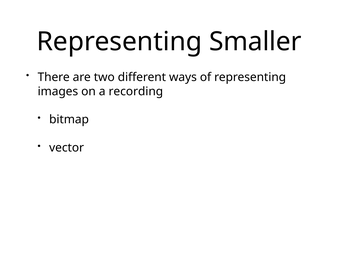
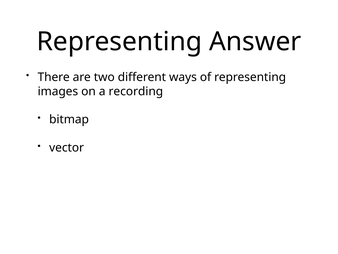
Smaller: Smaller -> Answer (255, 41)
